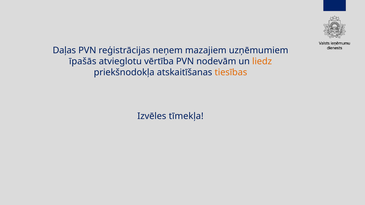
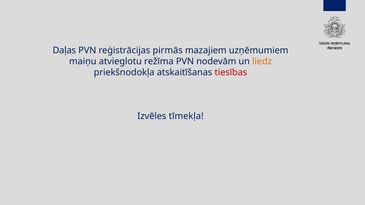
neņem: neņem -> pirmās (168, 51)
īpašās: īpašās -> maiņu (83, 62)
vērtība: vērtība -> režīma (159, 62)
tiesības colour: orange -> red (231, 72)
